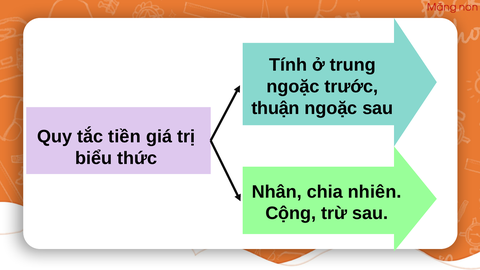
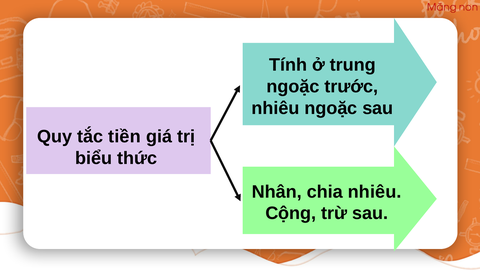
thuận: thuận -> nhiêu (275, 108)
chia nhiên: nhiên -> nhiêu (375, 192)
